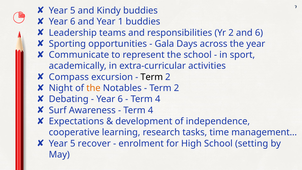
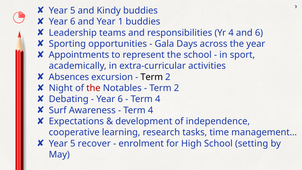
Yr 2: 2 -> 4 (231, 33)
Communicate: Communicate -> Appointments (79, 55)
Compass: Compass -> Absences (69, 77)
the colour: orange -> red (93, 88)
